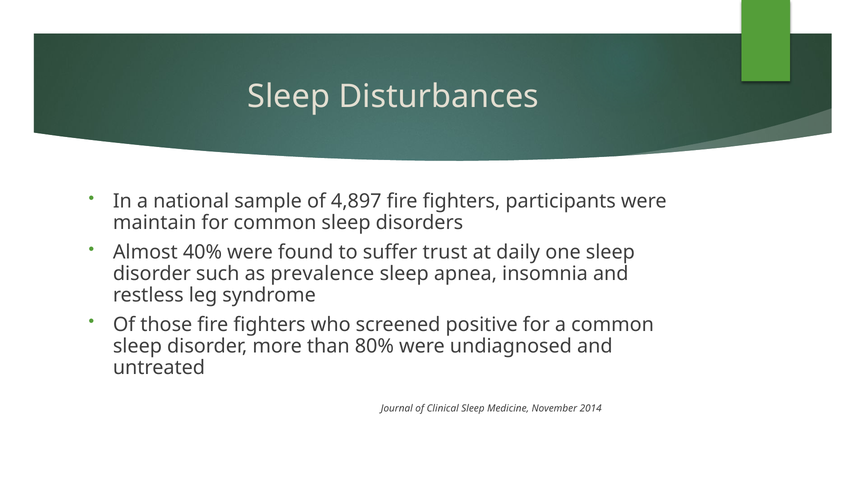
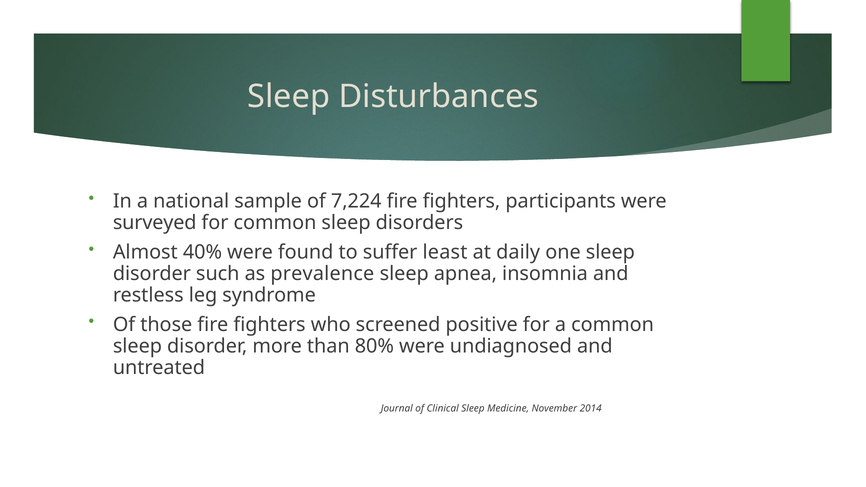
4,897: 4,897 -> 7,224 (356, 201)
maintain: maintain -> surveyed (155, 223)
trust: trust -> least (445, 252)
